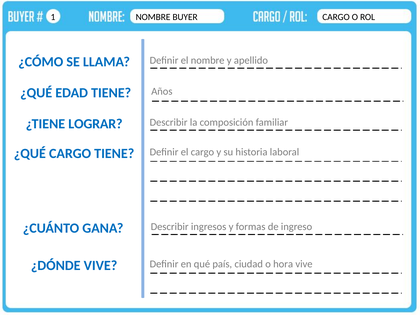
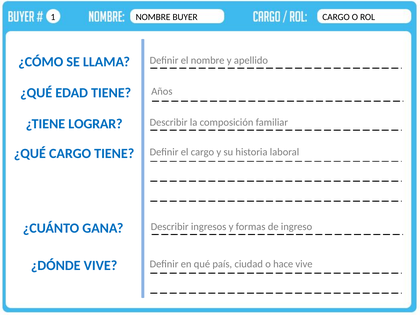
hora: hora -> hace (283, 264)
